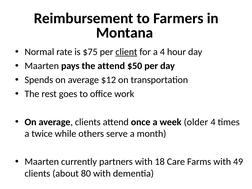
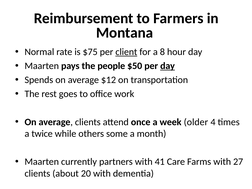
a 4: 4 -> 8 (162, 52)
the attend: attend -> people (111, 66)
day underline: none -> present (168, 66)
serve: serve -> some (117, 134)
18: 18 -> 41 (160, 162)
49: 49 -> 27 (238, 162)
80: 80 -> 20 (86, 174)
